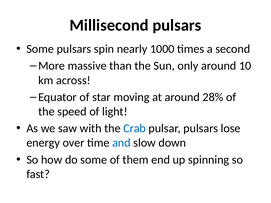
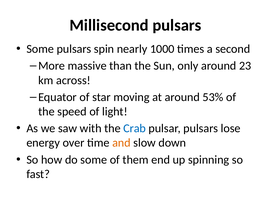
10: 10 -> 23 (245, 66)
28%: 28% -> 53% (213, 97)
and colour: blue -> orange (121, 143)
